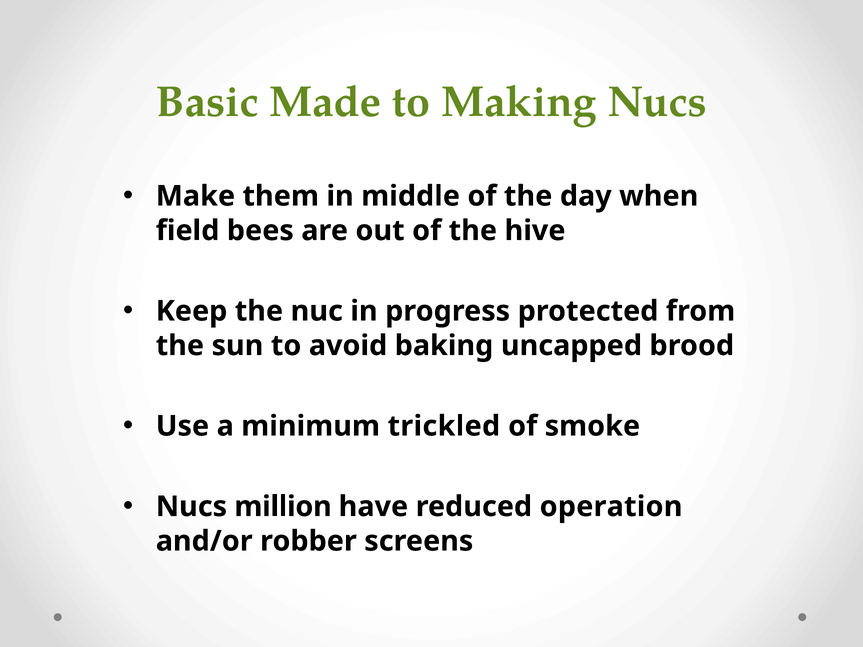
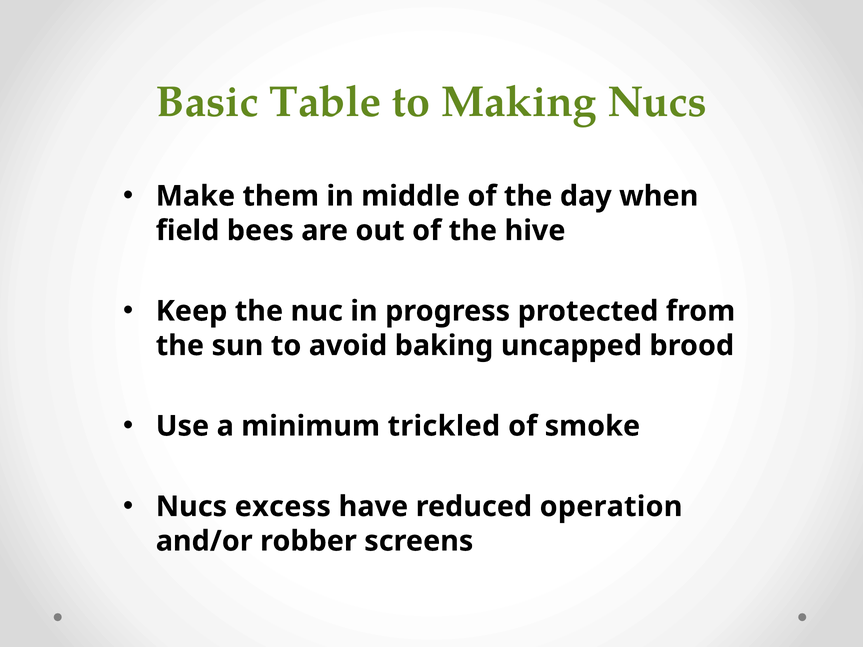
Made: Made -> Table (325, 102)
million: million -> excess (283, 507)
